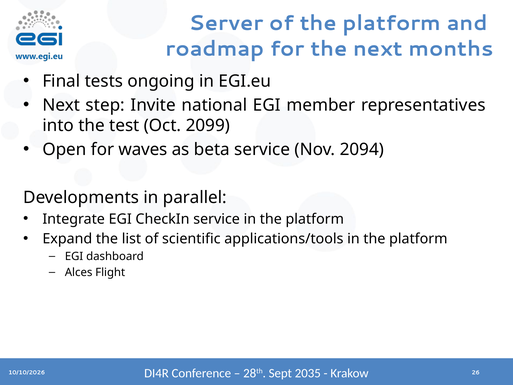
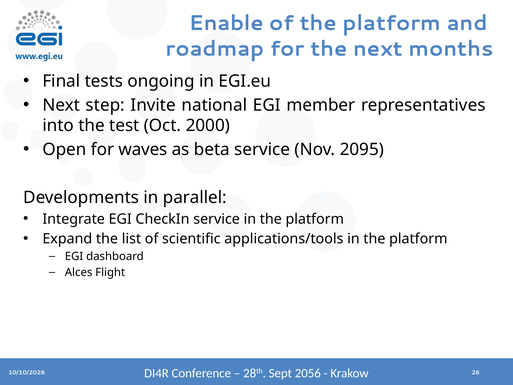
Server: Server -> Enable (226, 23)
2099: 2099 -> 2000 (208, 126)
2094: 2094 -> 2095 (362, 150)
2035: 2035 -> 2056 (308, 373)
